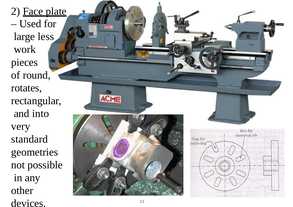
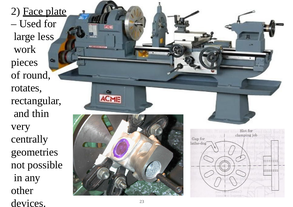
into: into -> thin (41, 114)
standard: standard -> centrally (30, 139)
